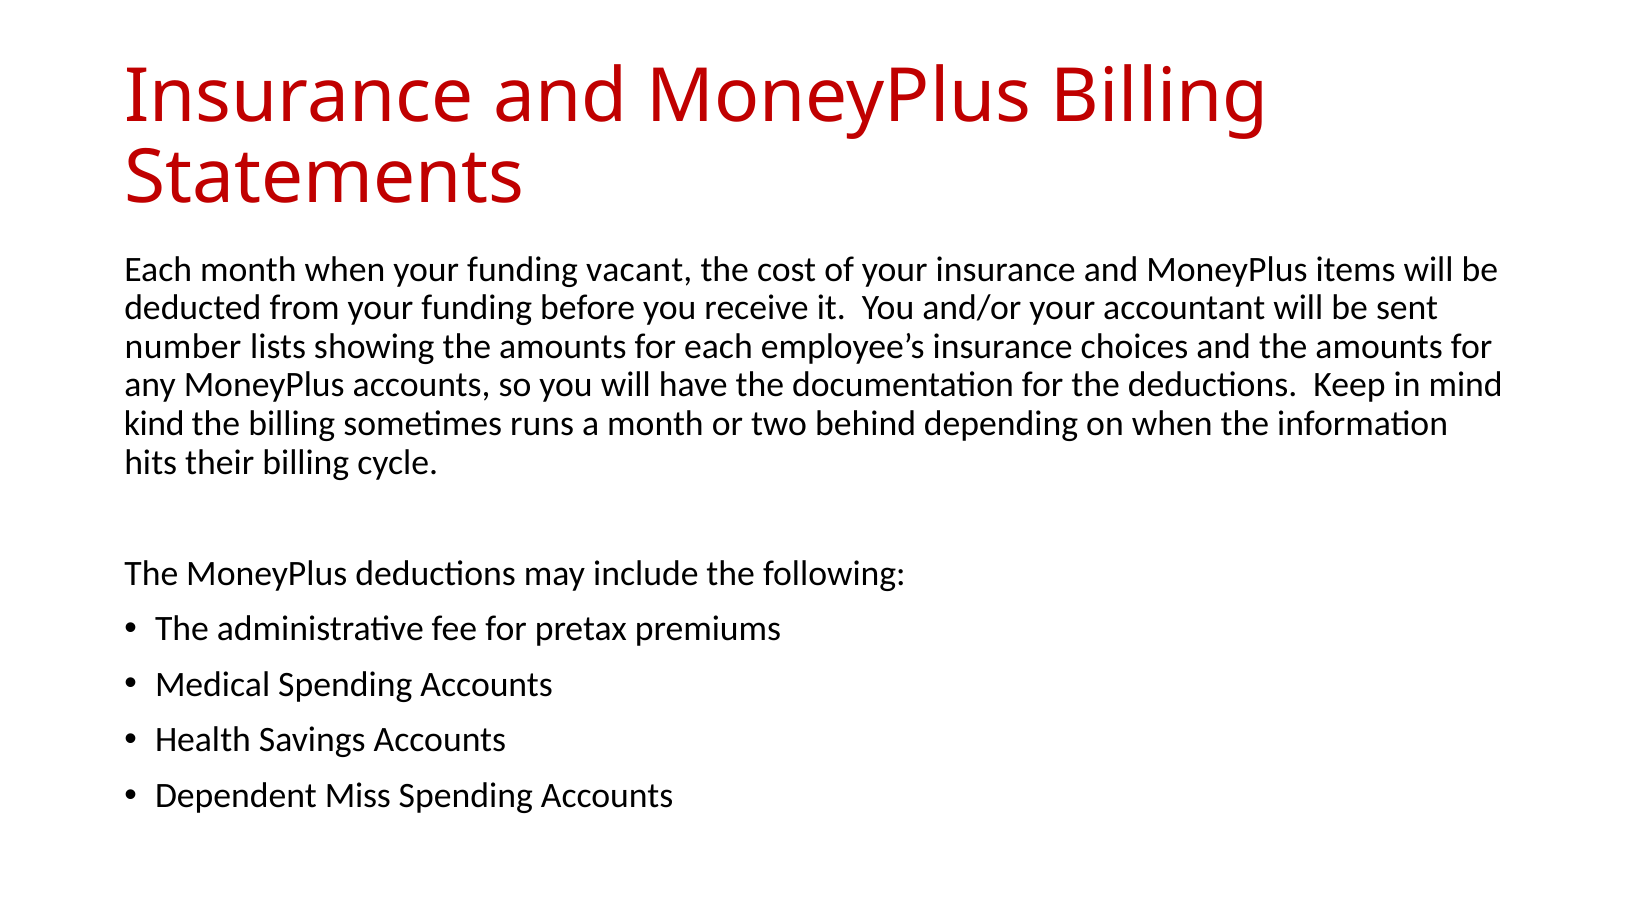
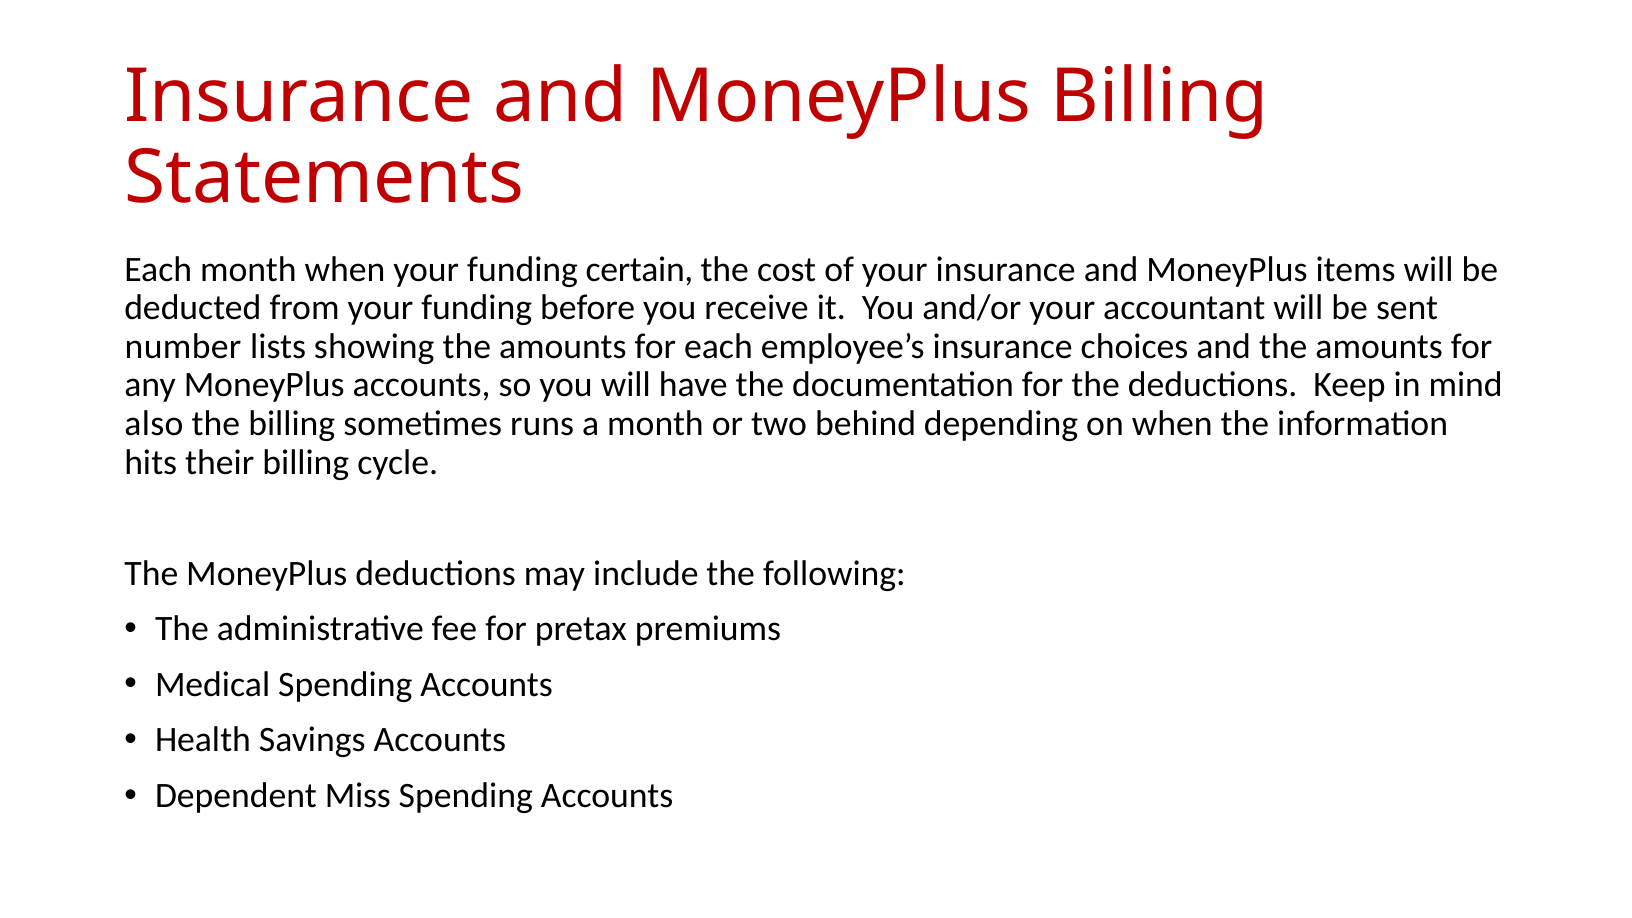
vacant: vacant -> certain (639, 270)
kind: kind -> also (154, 424)
